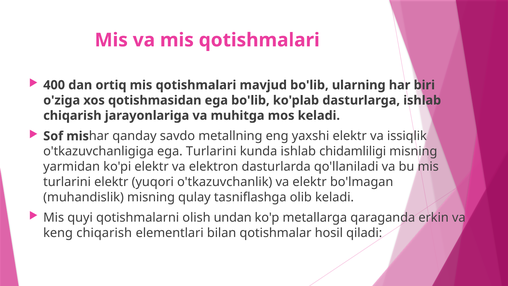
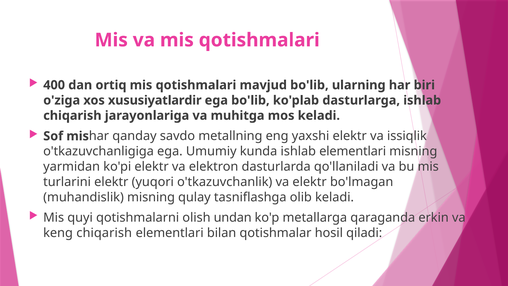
qotishmasidan: qotishmasidan -> xususiyatlardir (155, 100)
ega Turlarini: Turlarini -> Umumiy (211, 151)
ishlab chidamliligi: chidamliligi -> elementlari (353, 151)
